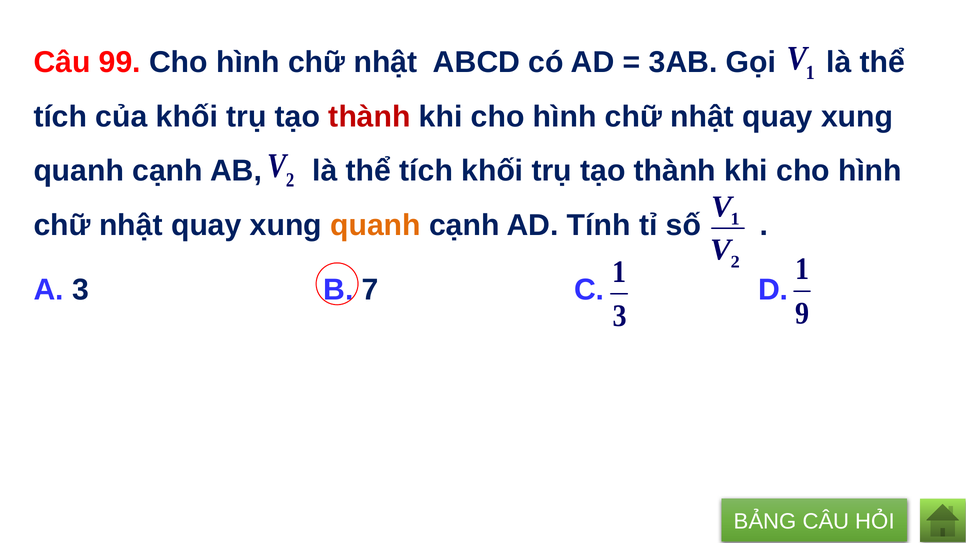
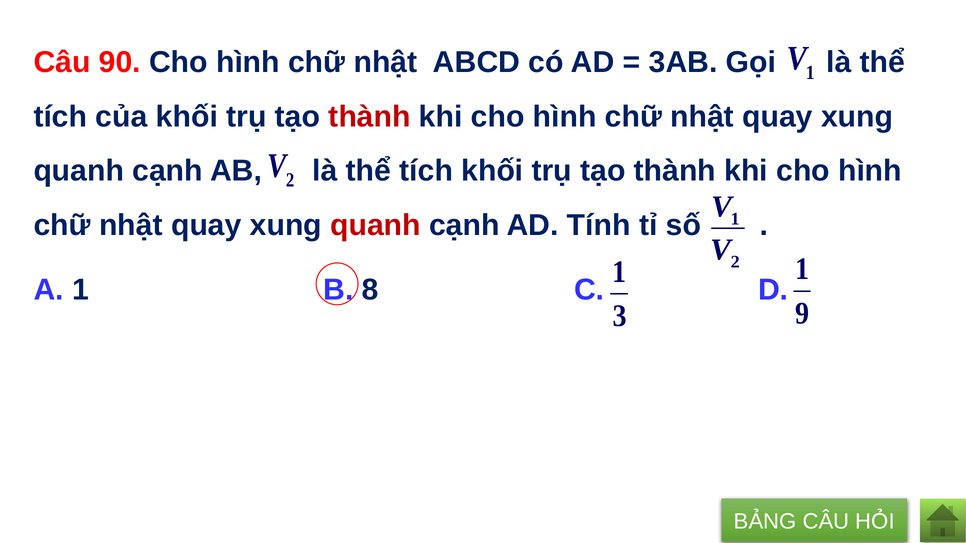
99: 99 -> 90 (120, 62)
quanh colour: orange -> red (375, 225)
A 3: 3 -> 1 (80, 290)
7: 7 -> 8 (370, 290)
